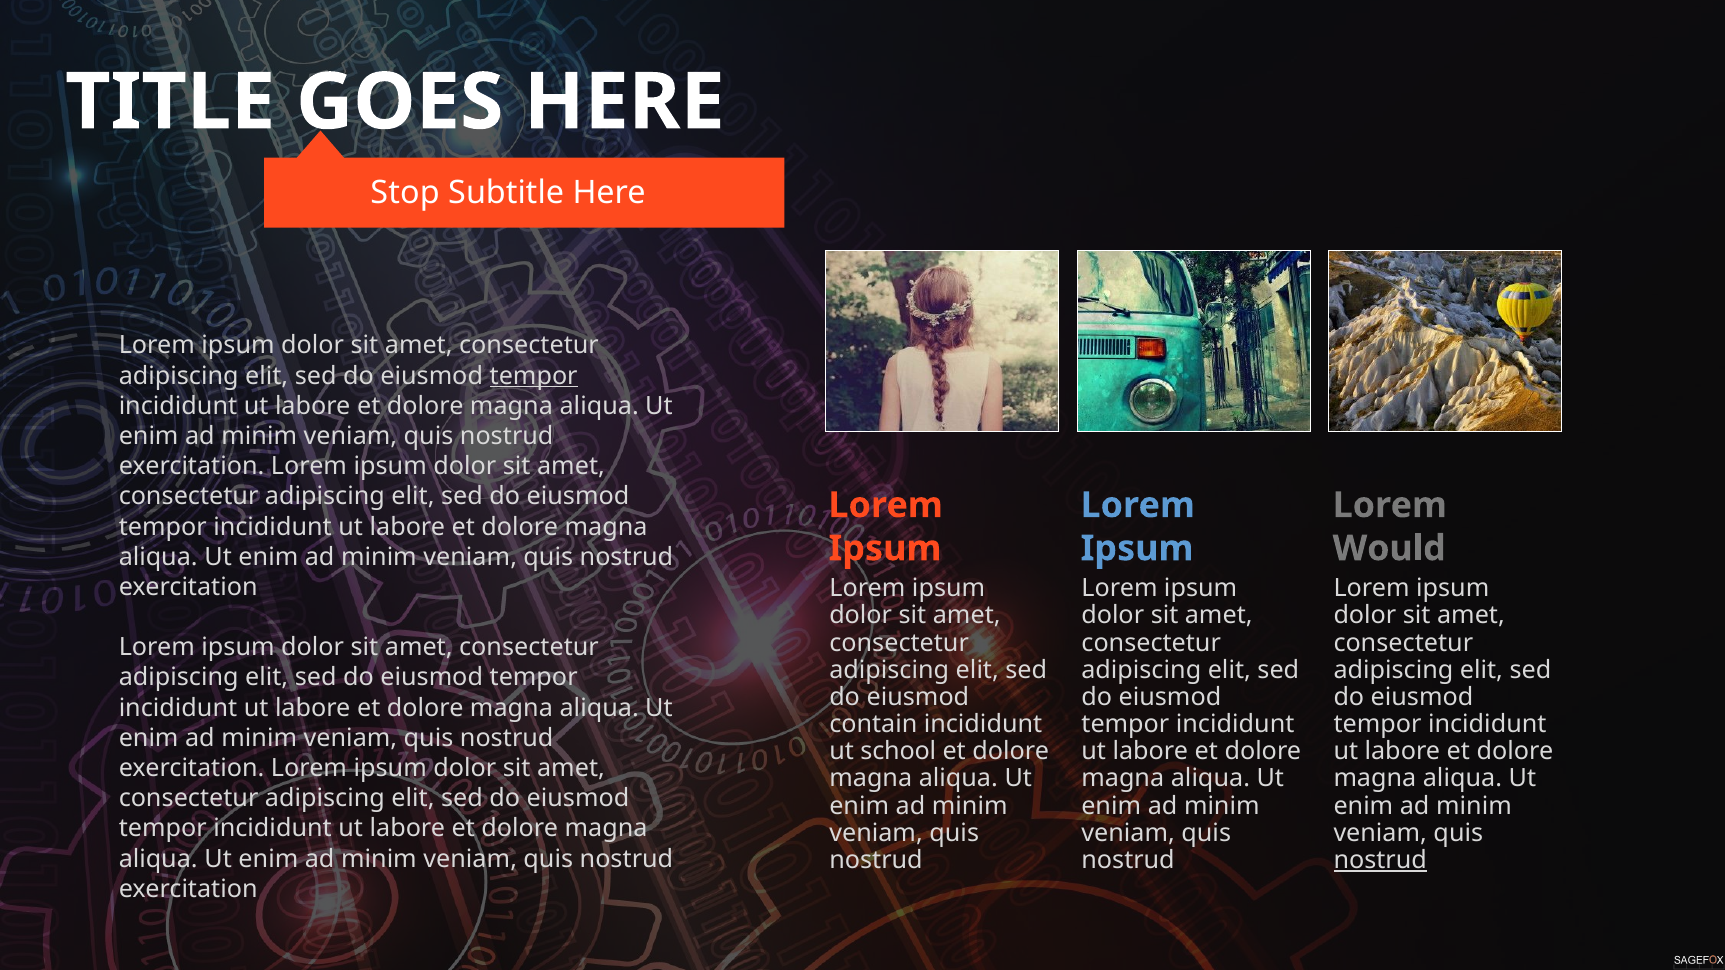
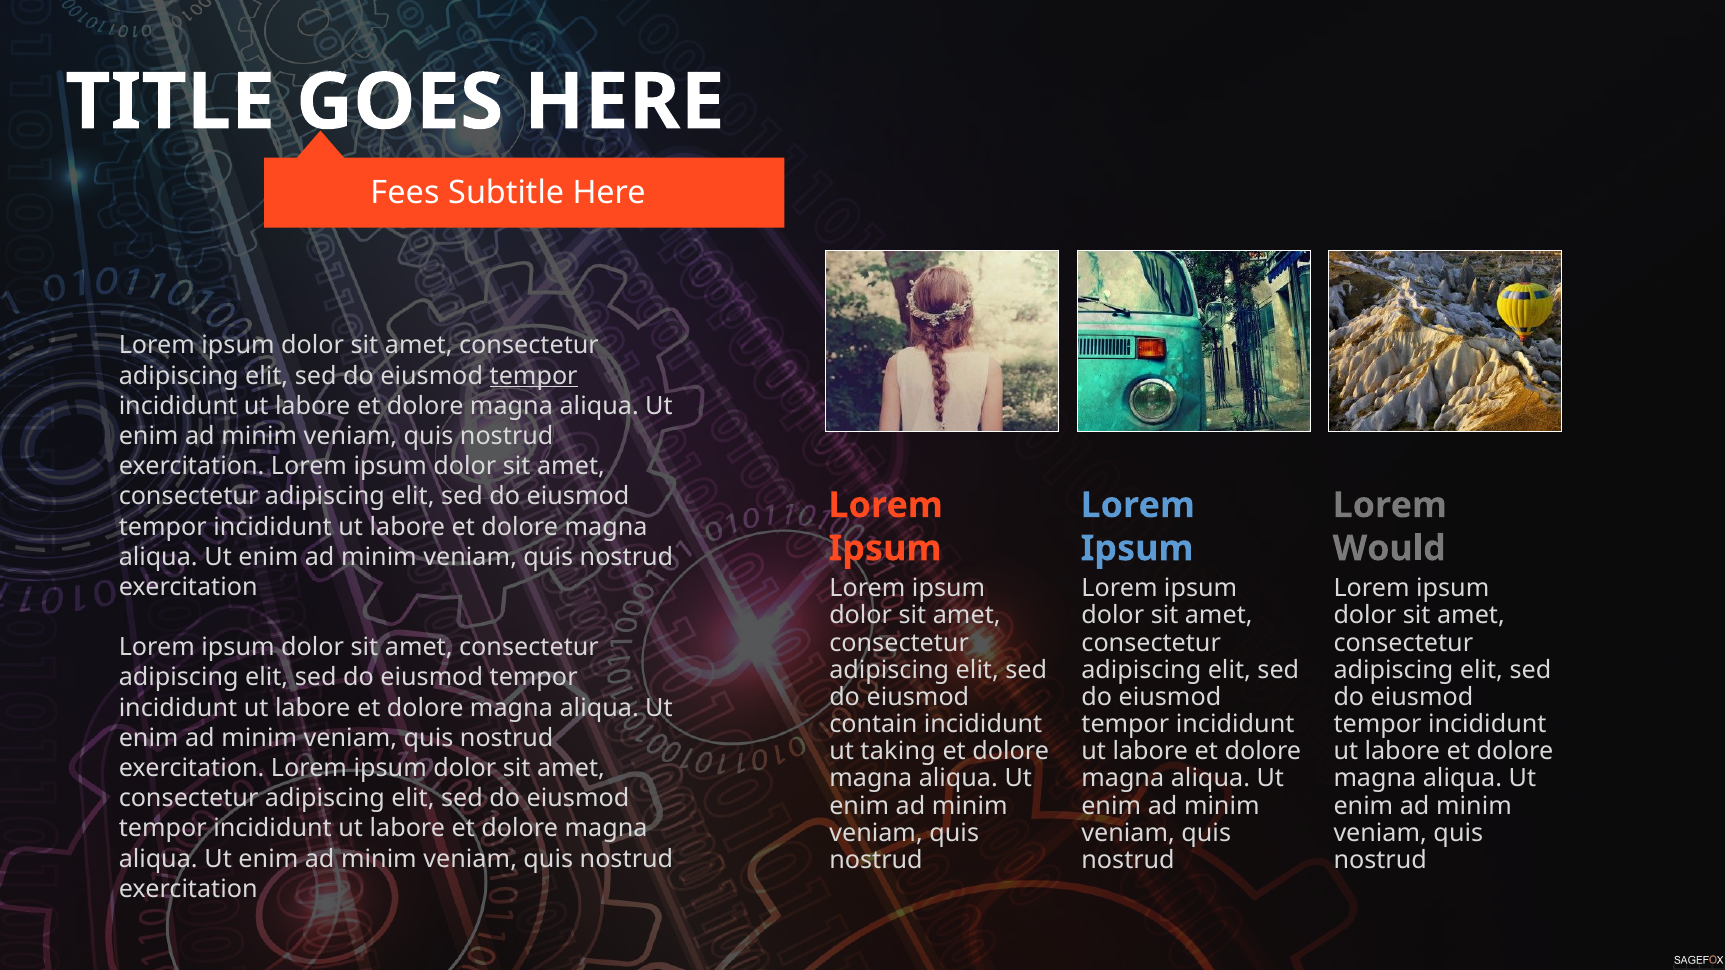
Stop: Stop -> Fees (405, 193)
school: school -> taking (898, 752)
nostrud underline: present -> none (1380, 861)
